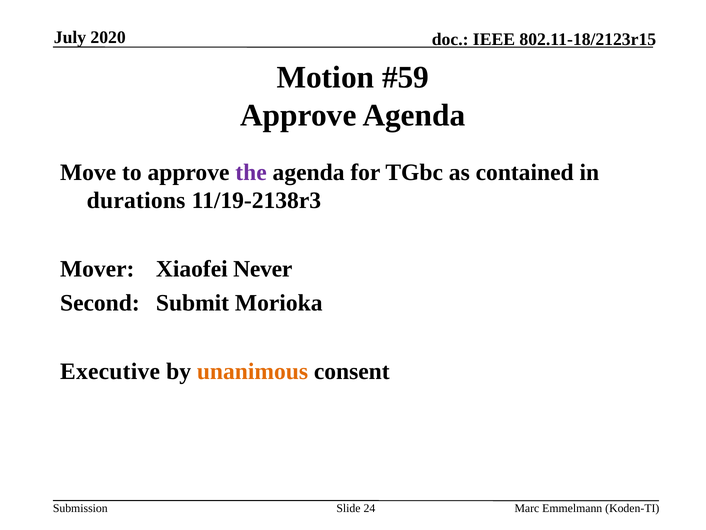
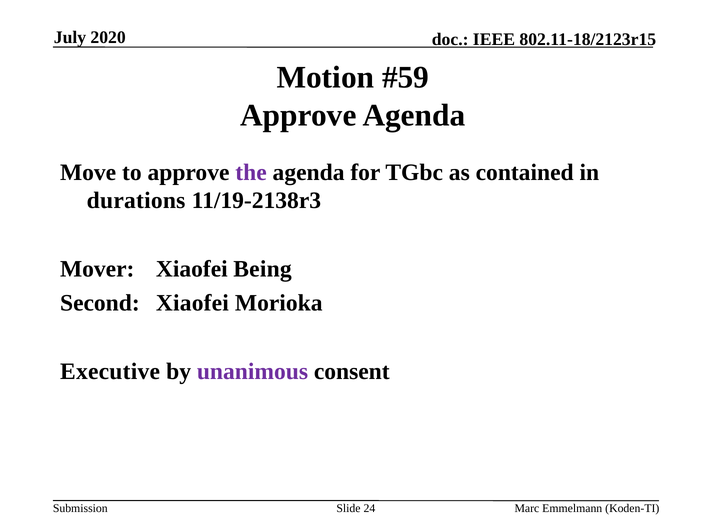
Never: Never -> Being (263, 269)
Second Submit: Submit -> Xiaofei (192, 303)
unanimous colour: orange -> purple (252, 371)
